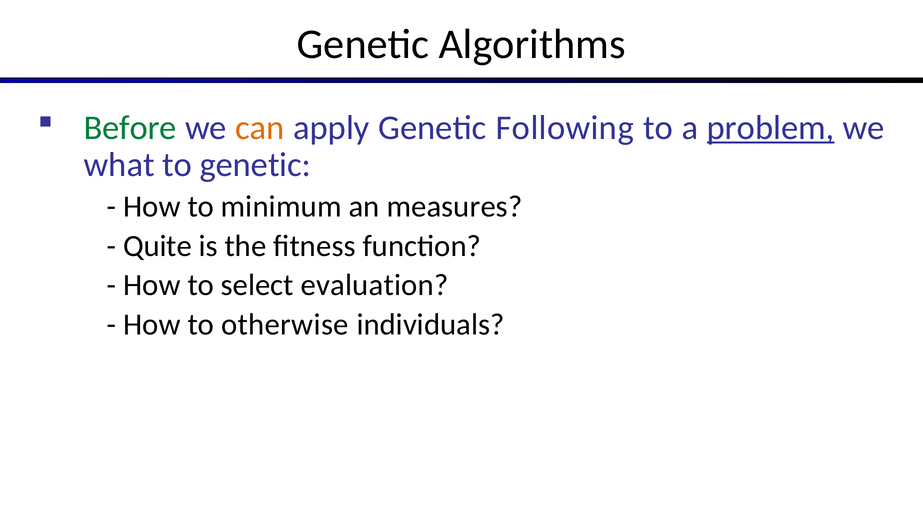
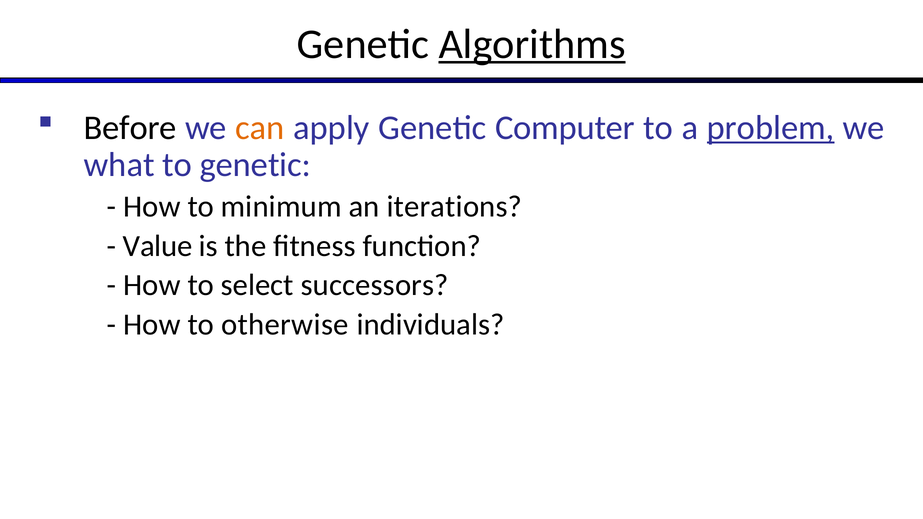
Algorithms underline: none -> present (532, 44)
Before colour: green -> black (130, 128)
Following: Following -> Computer (565, 128)
measures: measures -> iterations (454, 207)
Quite: Quite -> Value (158, 246)
evaluation: evaluation -> successors (375, 285)
